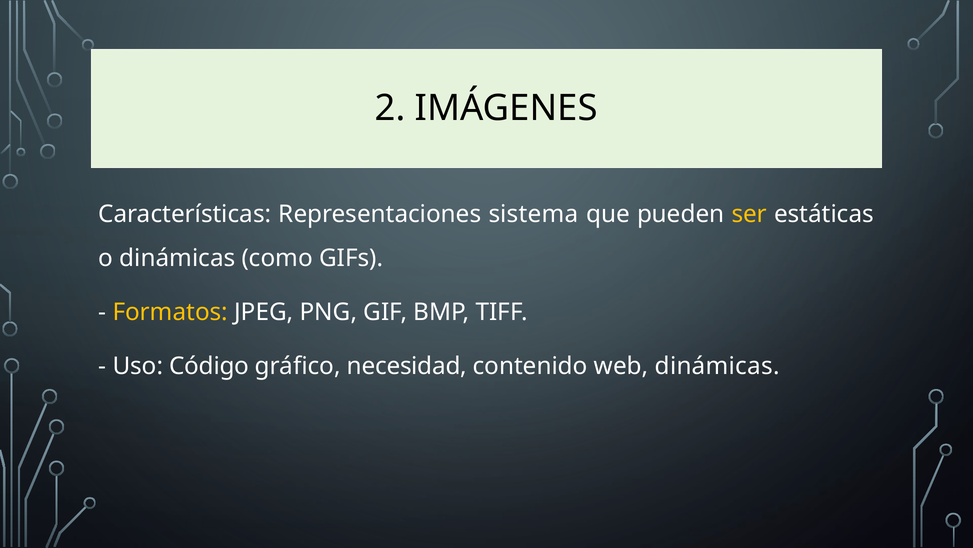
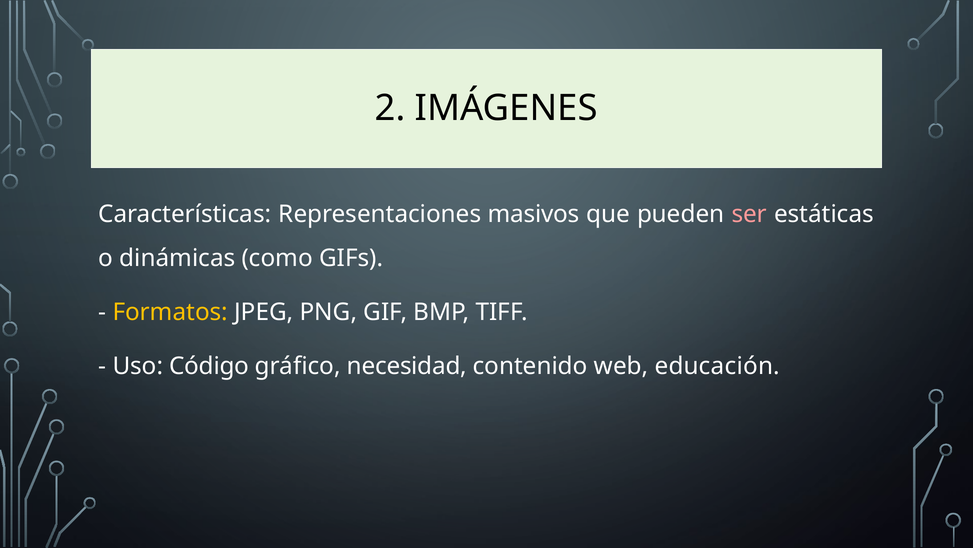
sistema: sistema -> masivos (534, 214)
ser colour: yellow -> pink (749, 214)
web dinámicas: dinámicas -> educación (717, 366)
